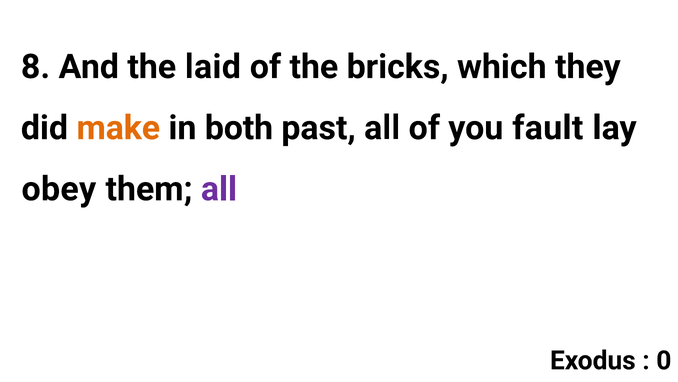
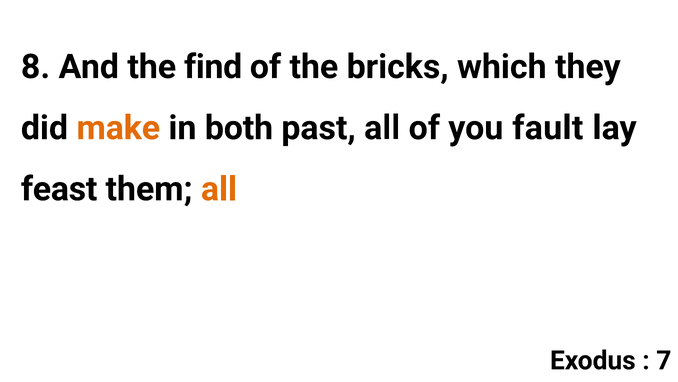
laid: laid -> find (213, 67)
obey: obey -> feast (59, 189)
all colour: purple -> orange (219, 189)
0: 0 -> 7 (664, 360)
